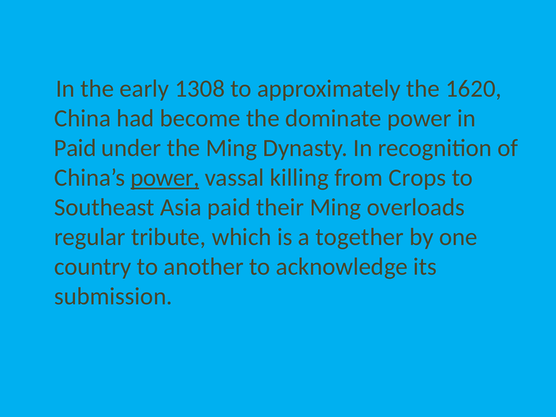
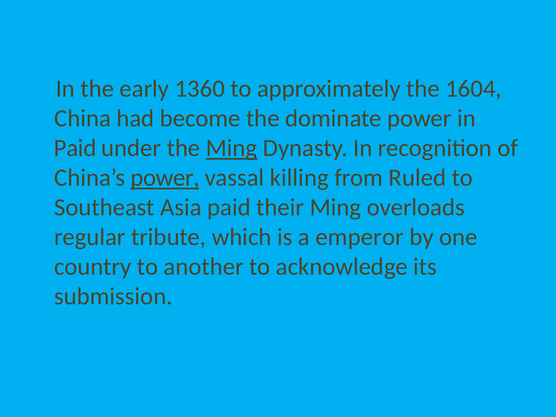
1308: 1308 -> 1360 (200, 89)
1620: 1620 -> 1604 (474, 89)
Ming underline: none -> present (232, 148)
Crops: Crops -> Ruled (417, 178)
together: together -> emperor (360, 237)
